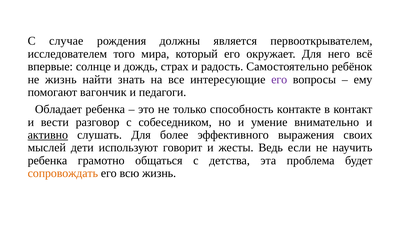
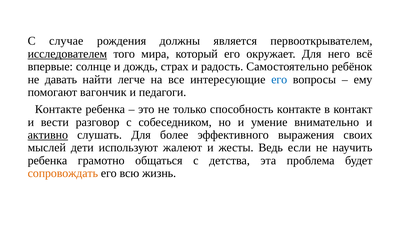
исследователем underline: none -> present (67, 54)
не жизнь: жизнь -> давать (61, 79)
знать: знать -> легче (131, 79)
его colour: purple -> blue (279, 79)
Обладает: Обладает -> Контакте (58, 109)
говорит: говорит -> жалеют (183, 148)
